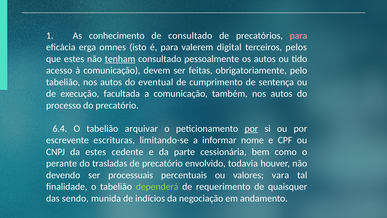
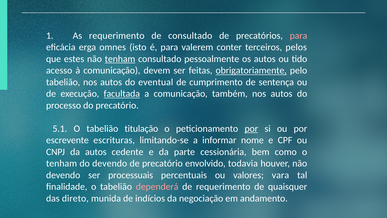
As conhecimento: conhecimento -> requerimento (117, 36)
digital: digital -> conter (229, 47)
obrigatoriamente underline: none -> present (251, 70)
facultada underline: none -> present (122, 94)
6.4: 6.4 -> 5.1 (60, 128)
arquivar: arquivar -> titulação (141, 128)
da estes: estes -> autos (96, 152)
perante: perante -> tenham (62, 163)
do trasladas: trasladas -> devendo (110, 163)
dependerá colour: light green -> pink (157, 187)
sendo: sendo -> direto (75, 198)
